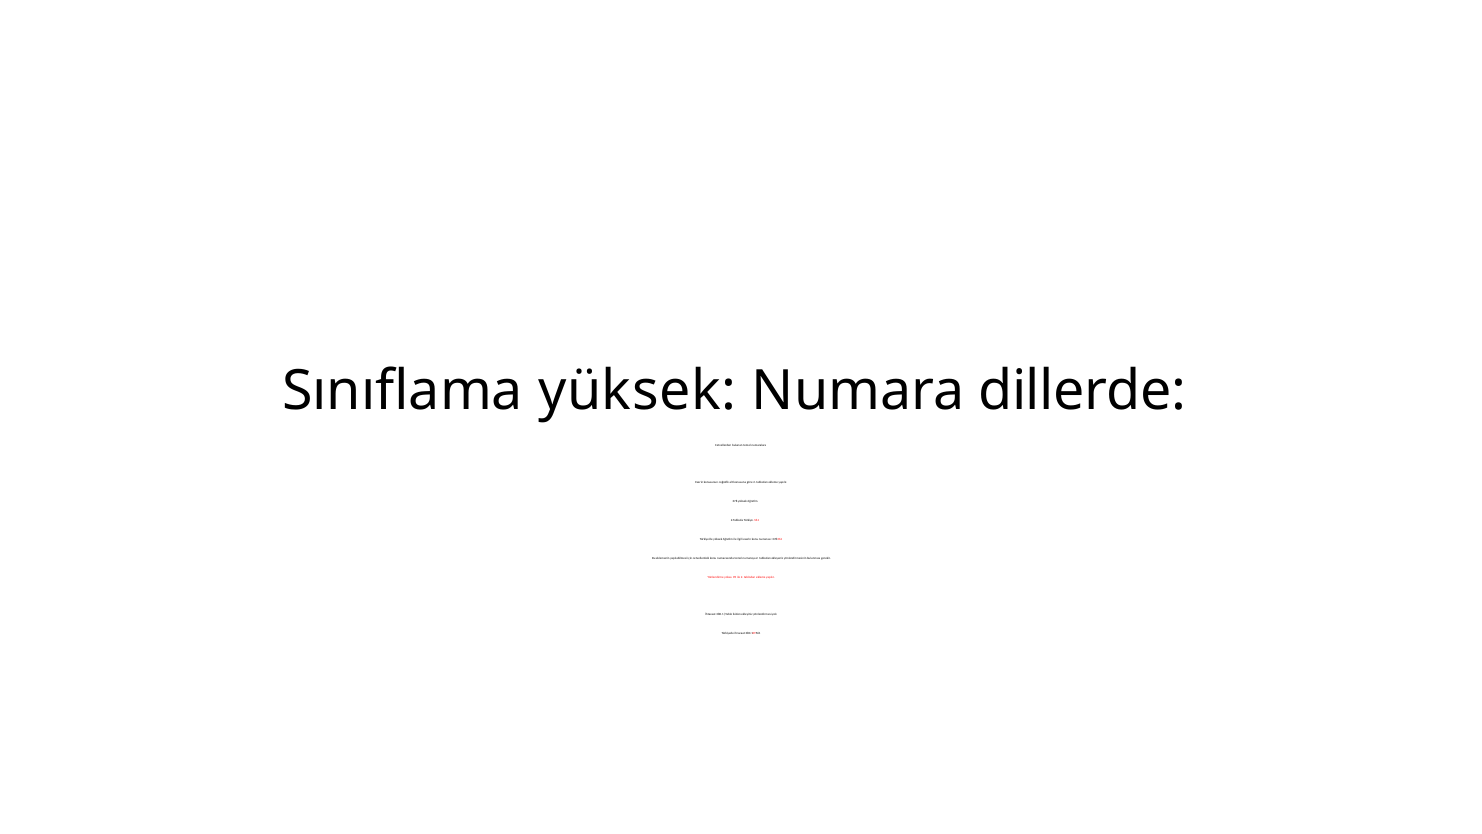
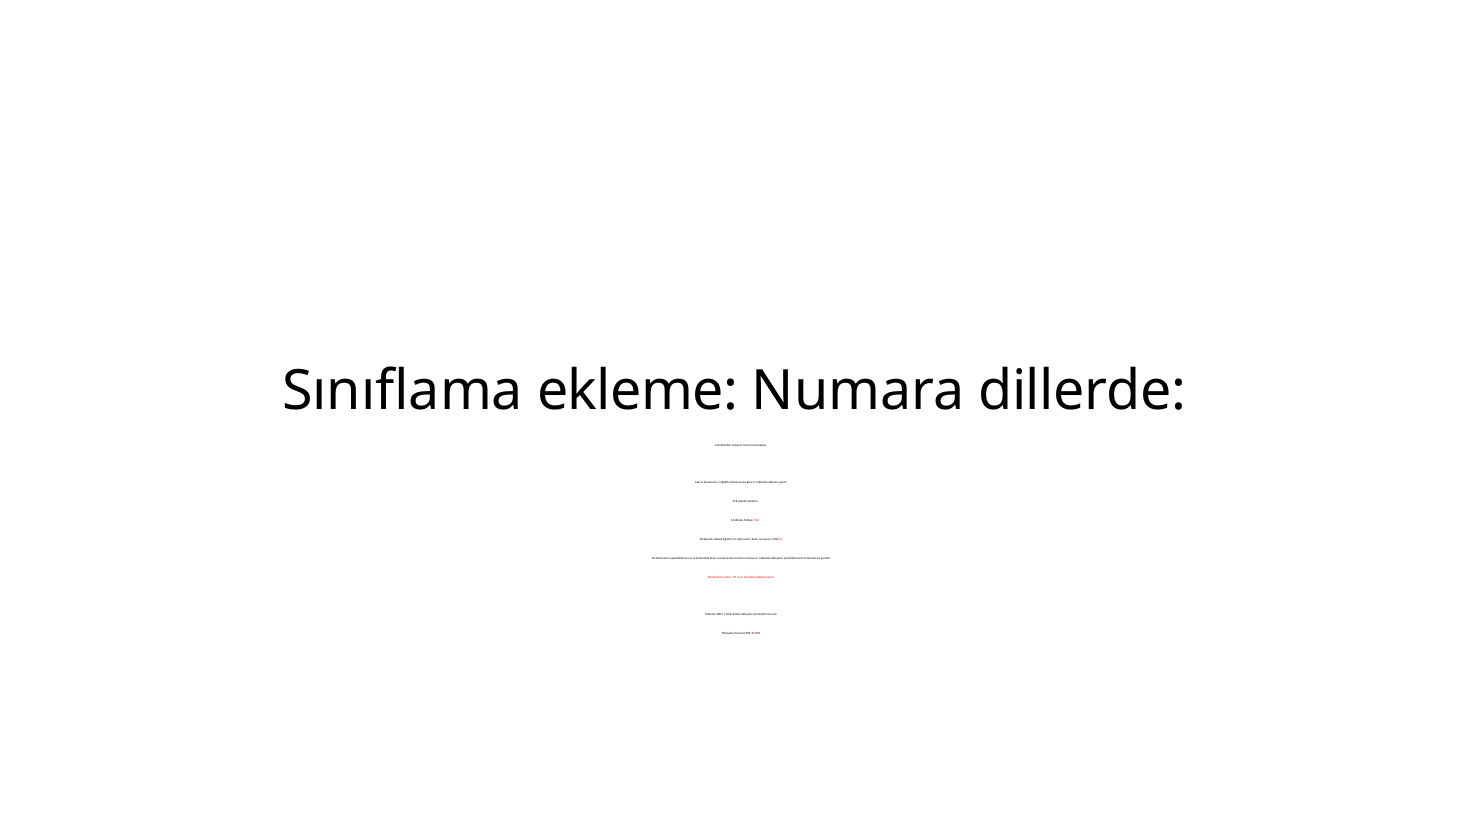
Sınıflama yüksek: yüksek -> ekleme (638, 391)
